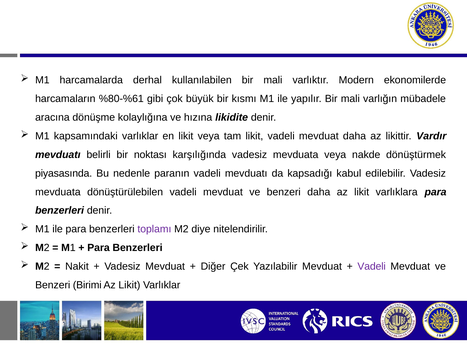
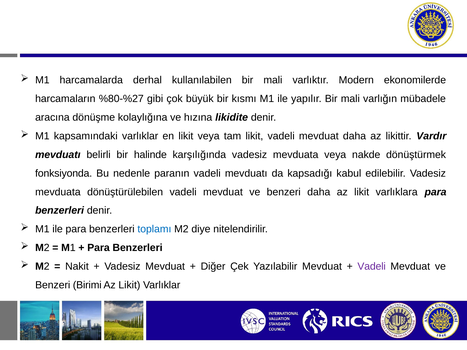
%80-%61: %80-%61 -> %80-%27 (121, 99)
noktası: noktası -> halinde (150, 155)
piyasasında: piyasasında -> fonksiyonda (64, 173)
toplamı colour: purple -> blue (154, 229)
